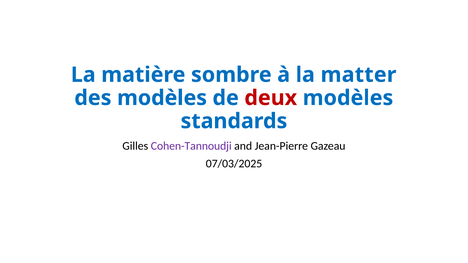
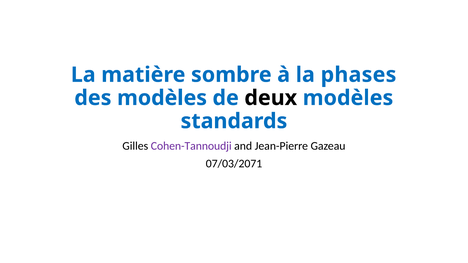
matter: matter -> phases (359, 75)
deux colour: red -> black (271, 98)
07/03/2025: 07/03/2025 -> 07/03/2071 (234, 164)
